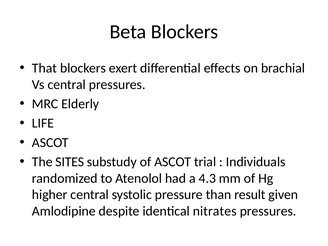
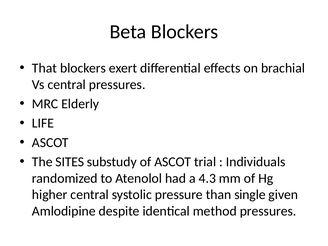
result: result -> single (250, 195)
nitrates: nitrates -> method (215, 211)
